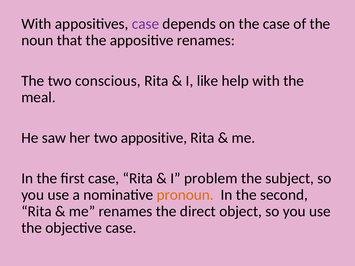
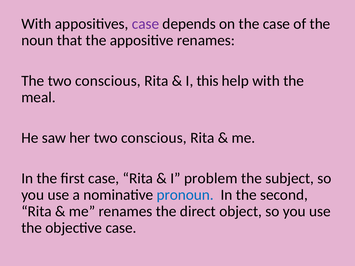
like: like -> this (208, 81)
her two appositive: appositive -> conscious (154, 138)
pronoun colour: orange -> blue (185, 195)
